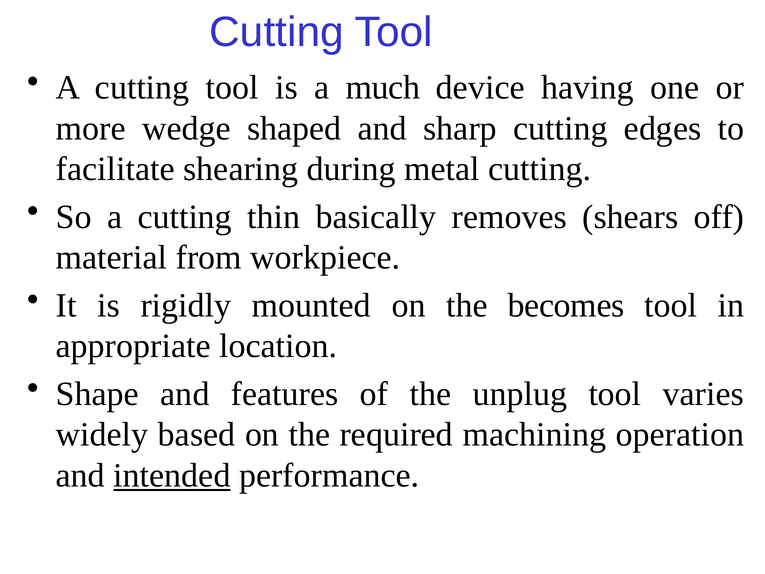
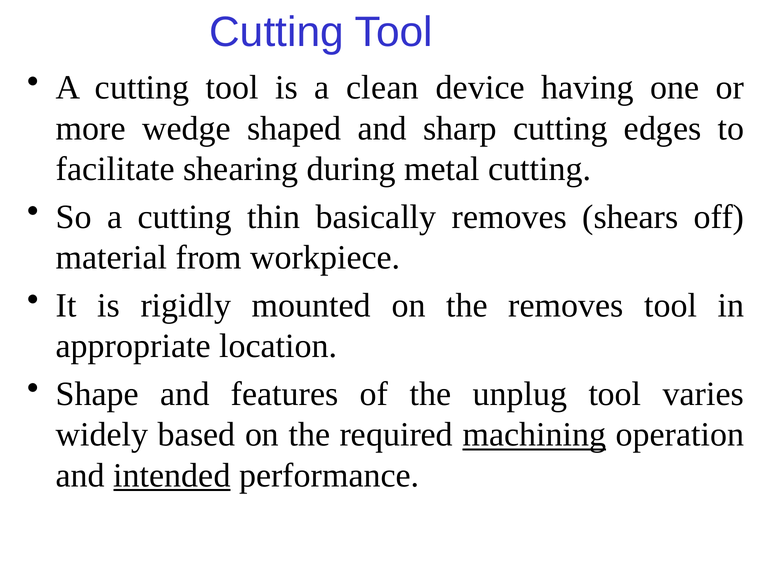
much: much -> clean (383, 88)
the becomes: becomes -> removes (566, 305)
machining underline: none -> present (534, 434)
